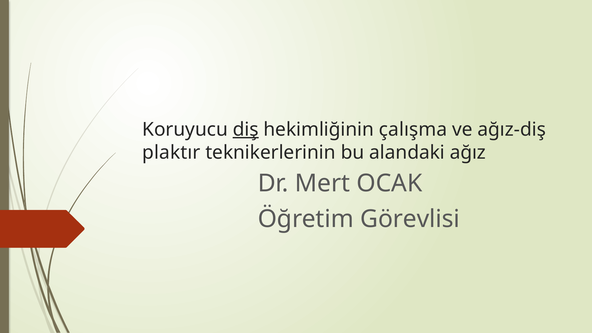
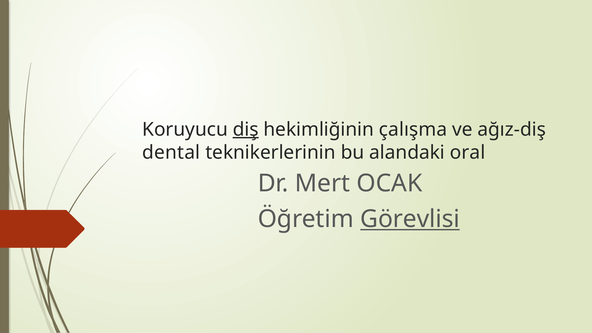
plaktır: plaktır -> dental (171, 152)
ağız: ağız -> oral (468, 152)
Görevlisi underline: none -> present (410, 219)
